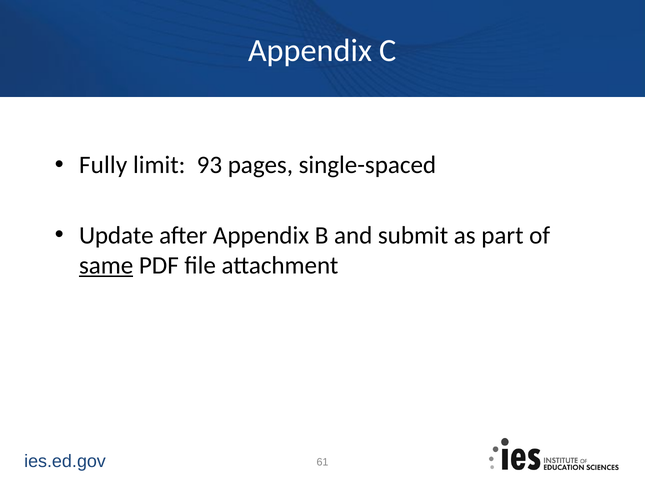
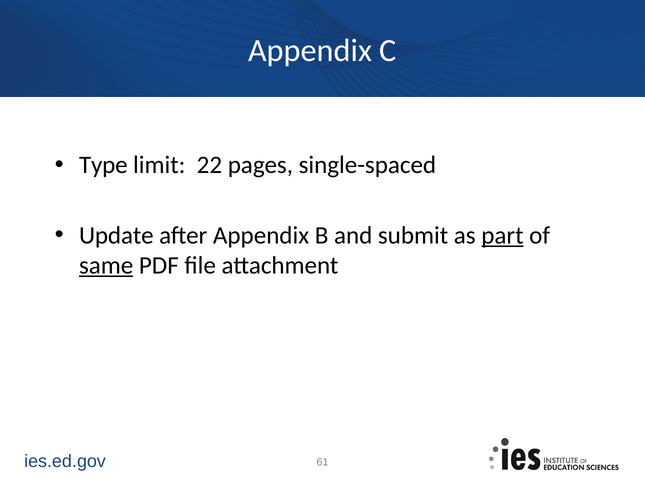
Fully: Fully -> Type (103, 165)
93: 93 -> 22 (209, 165)
part underline: none -> present (502, 235)
